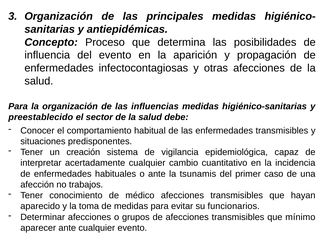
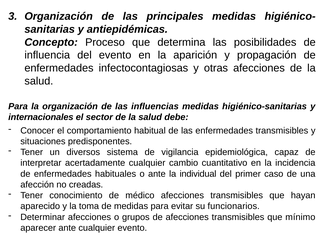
preestablecido: preestablecido -> internacionales (41, 117)
creación: creación -> diversos (83, 152)
tsunamis: tsunamis -> individual (198, 174)
trabajos: trabajos -> creadas (86, 185)
